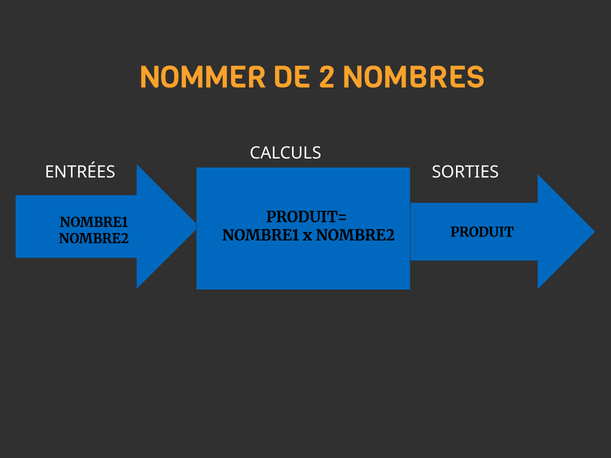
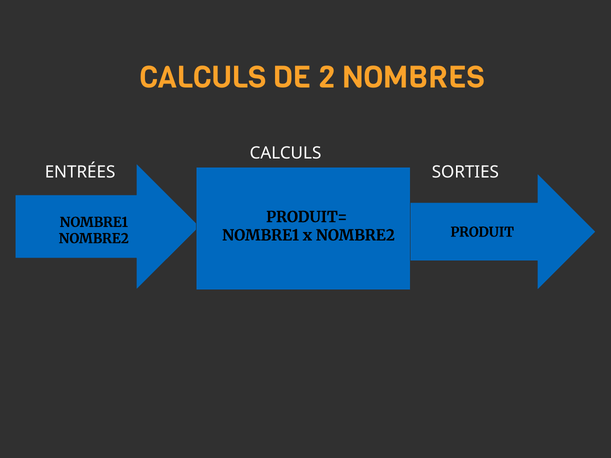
NOMMER: NOMMER -> CALCULS (203, 78)
